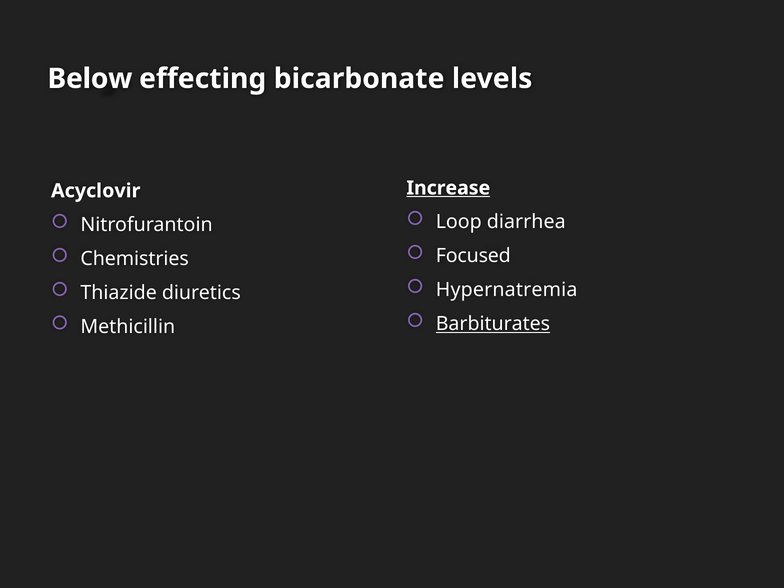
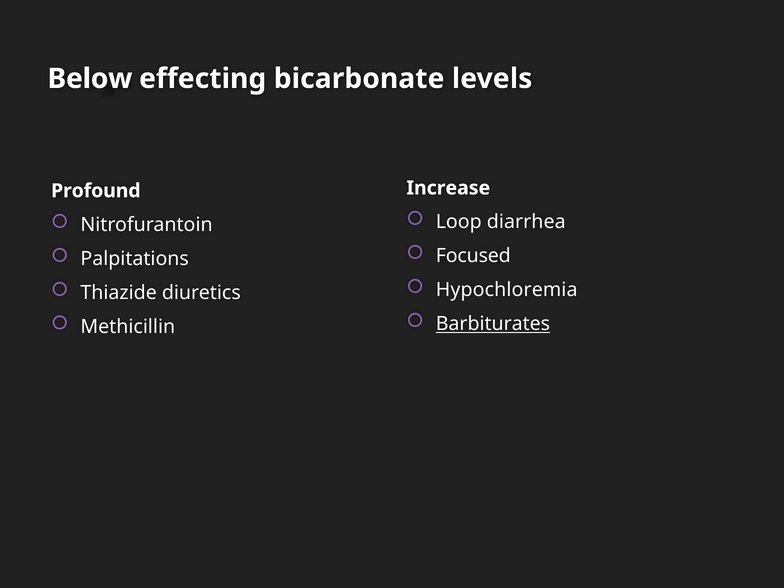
Increase underline: present -> none (448, 188)
Acyclovir: Acyclovir -> Profound (96, 191)
Chemistries: Chemistries -> Palpitations (135, 259)
Hypernatremia: Hypernatremia -> Hypochloremia (507, 290)
